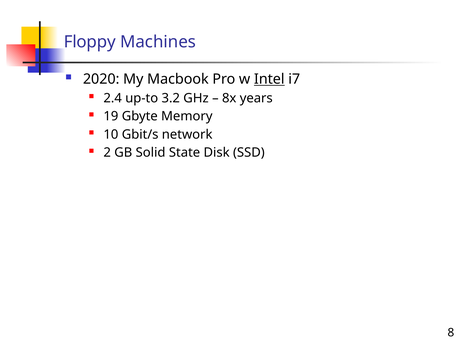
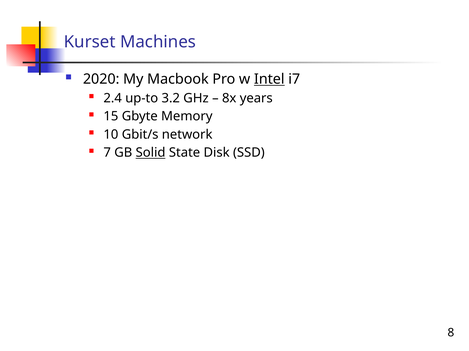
Floppy: Floppy -> Kurset (90, 42)
19: 19 -> 15 (111, 117)
2: 2 -> 7 (107, 153)
Solid underline: none -> present (151, 153)
